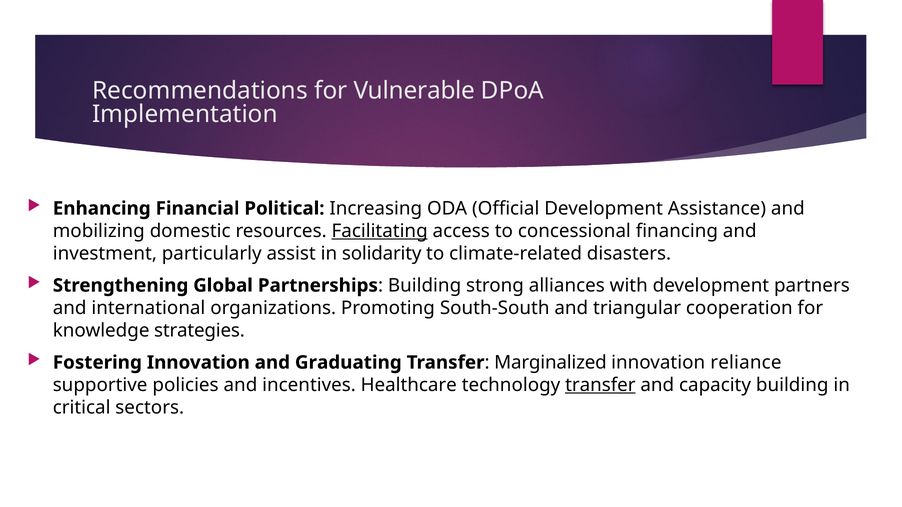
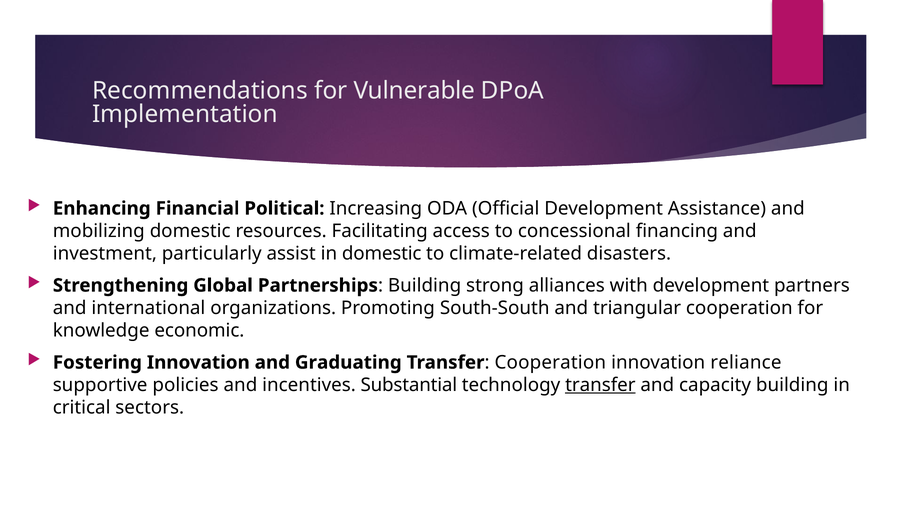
Facilitating underline: present -> none (380, 231)
in solidarity: solidarity -> domestic (382, 254)
strategies: strategies -> economic (199, 331)
Marginalized: Marginalized -> Cooperation (550, 363)
Healthcare: Healthcare -> Substantial (409, 385)
